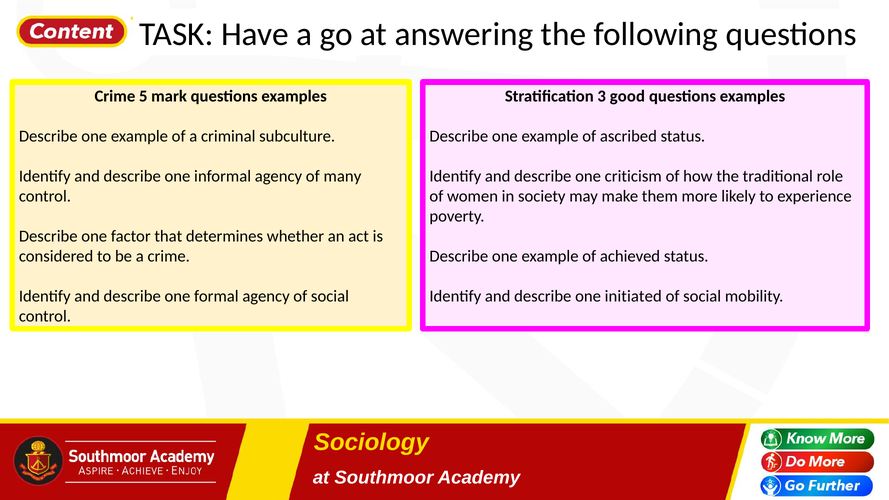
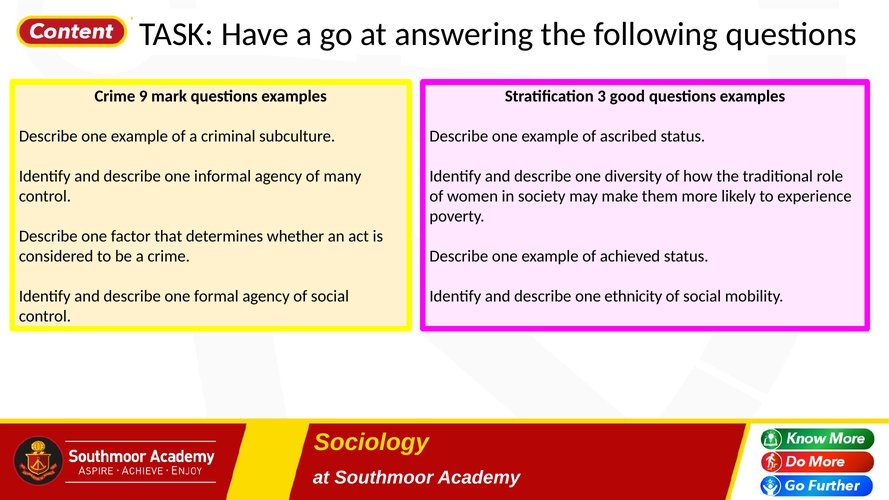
5: 5 -> 9 (143, 96)
criticism: criticism -> diversity (633, 176)
initiated: initiated -> ethnicity (633, 297)
